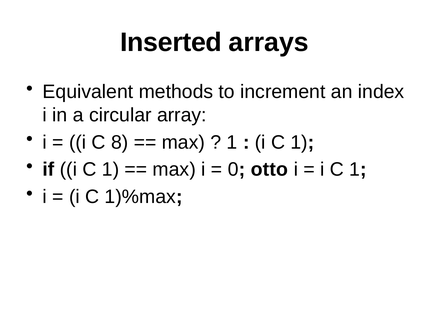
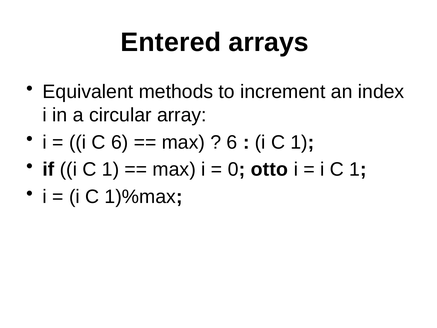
Inserted: Inserted -> Entered (171, 42)
C 8: 8 -> 6 (120, 142)
1: 1 -> 6 (232, 142)
